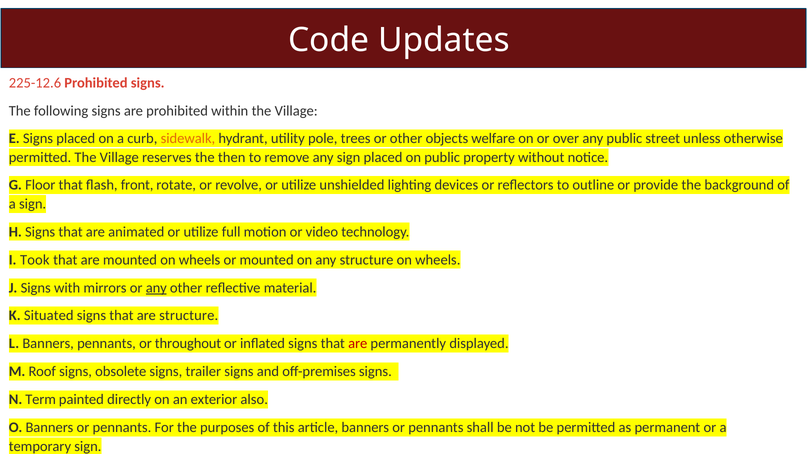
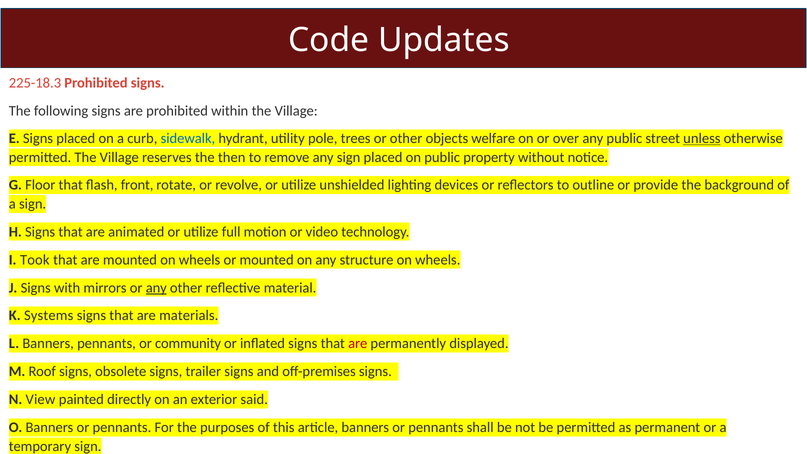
225-12.6: 225-12.6 -> 225-18.3 (35, 83)
sidewalk colour: orange -> blue (188, 138)
unless underline: none -> present (702, 138)
Situated: Situated -> Systems (49, 316)
are structure: structure -> materials (189, 316)
throughout: throughout -> community (188, 344)
Term: Term -> View (40, 400)
also: also -> said (254, 400)
